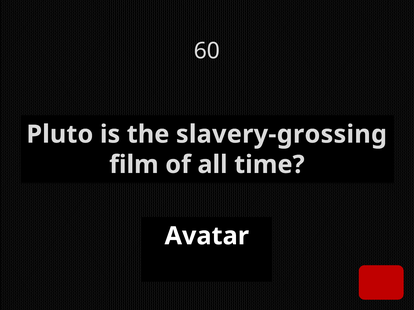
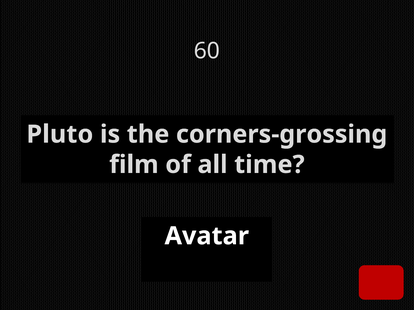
slavery-grossing: slavery-grossing -> corners-grossing (282, 135)
